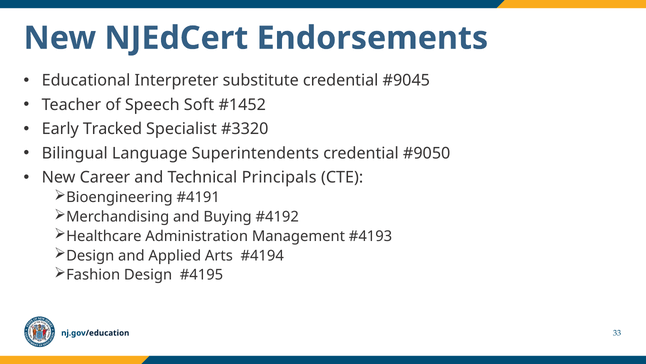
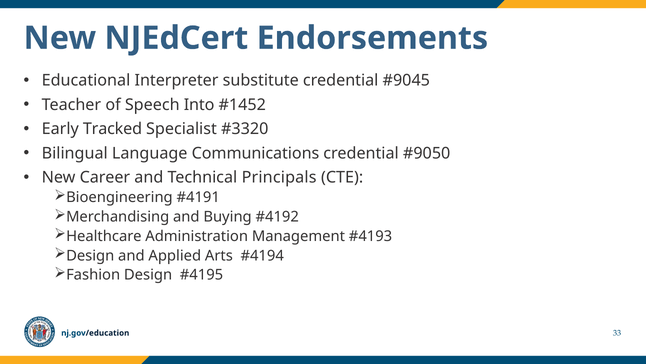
Soft: Soft -> Into (199, 105)
Superintendents: Superintendents -> Communications (255, 153)
